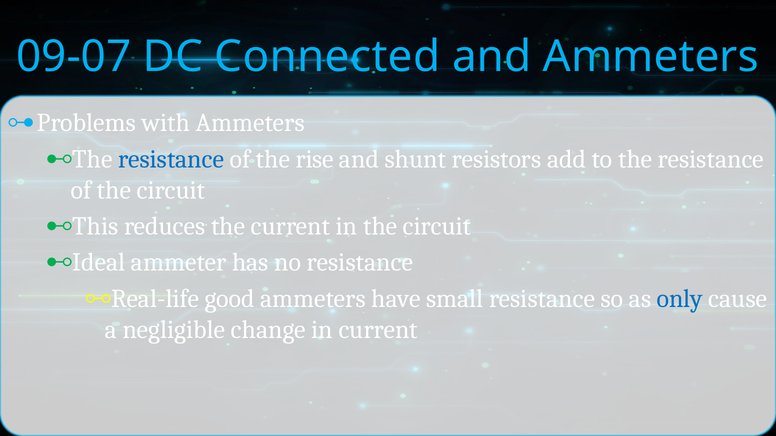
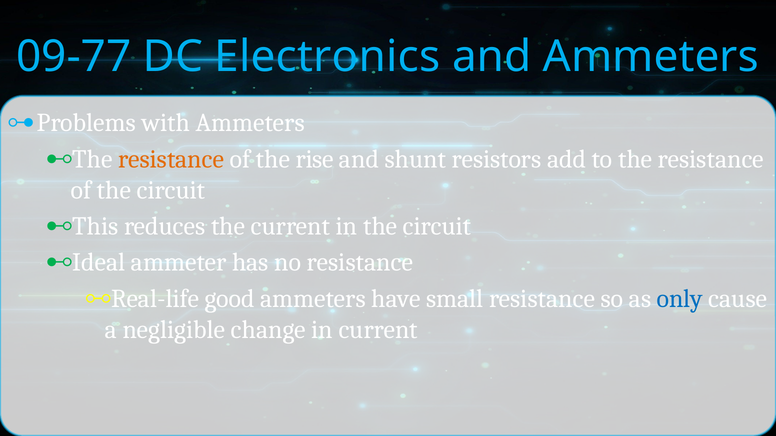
09-07: 09-07 -> 09-77 (74, 57)
Connected: Connected -> Electronics (327, 57)
resistance colour: blue -> orange (171, 159)
